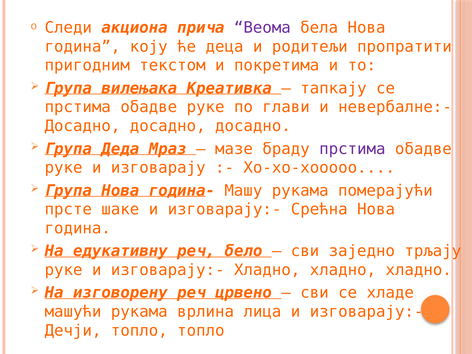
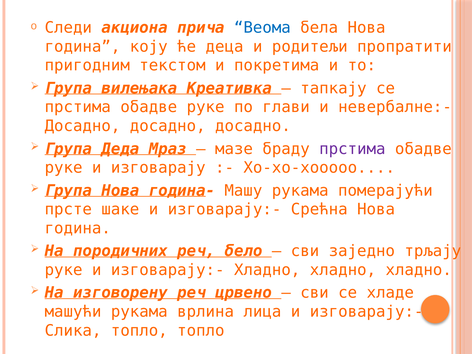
Веома colour: purple -> blue (262, 28)
едукативну: едукативну -> породичних (120, 251)
Дечји: Дечји -> Слика (73, 331)
